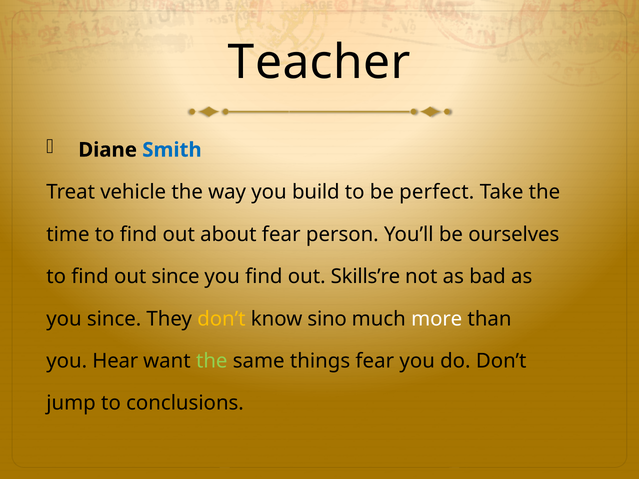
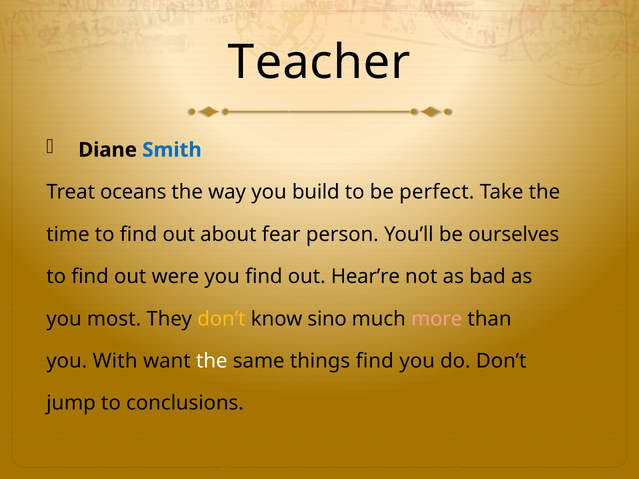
vehicle: vehicle -> oceans (133, 192)
out since: since -> were (175, 277)
Skills’re: Skills’re -> Hear’re (365, 277)
you since: since -> most (114, 319)
more colour: white -> pink (437, 319)
Hear: Hear -> With (115, 361)
the colour: light green -> white (212, 361)
things fear: fear -> find (375, 361)
